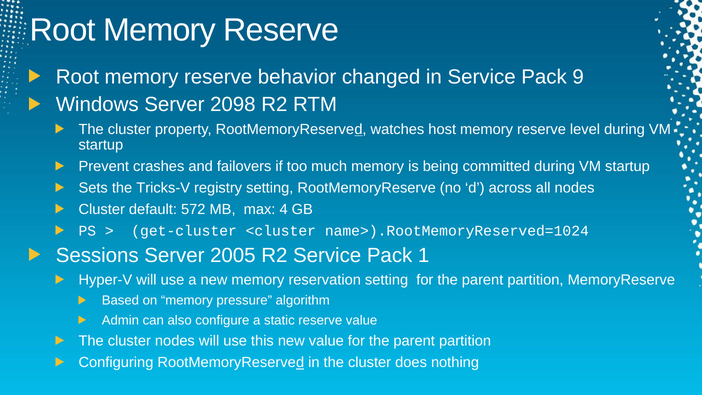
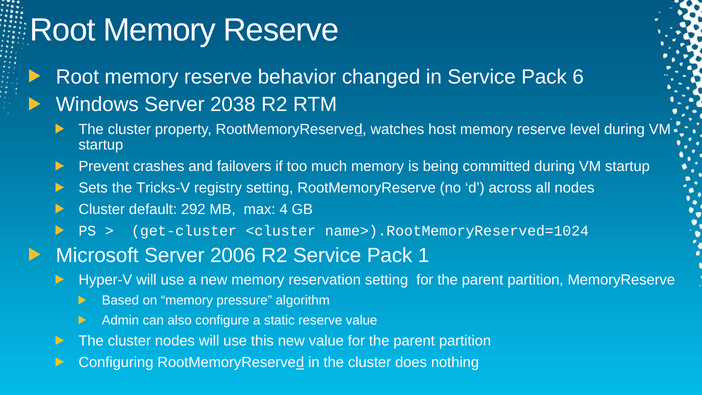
9: 9 -> 6 (578, 77)
2098: 2098 -> 2038 (233, 105)
572: 572 -> 292 (193, 209)
Sessions: Sessions -> Microsoft (97, 255)
2005: 2005 -> 2006 (233, 255)
